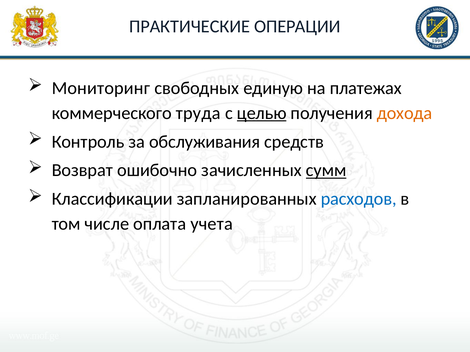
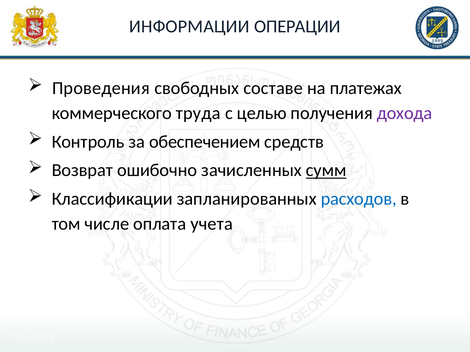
ПРАКТИЧЕСКИЕ: ПРАКТИЧЕСКИЕ -> ИНФОРМАЦИИ (189, 26)
Мониторинг: Мониторинг -> Проведения (101, 88)
единую: единую -> составе (273, 88)
целью underline: present -> none (262, 113)
дохода colour: orange -> purple (405, 113)
обслуживания: обслуживания -> обеспечением (205, 142)
